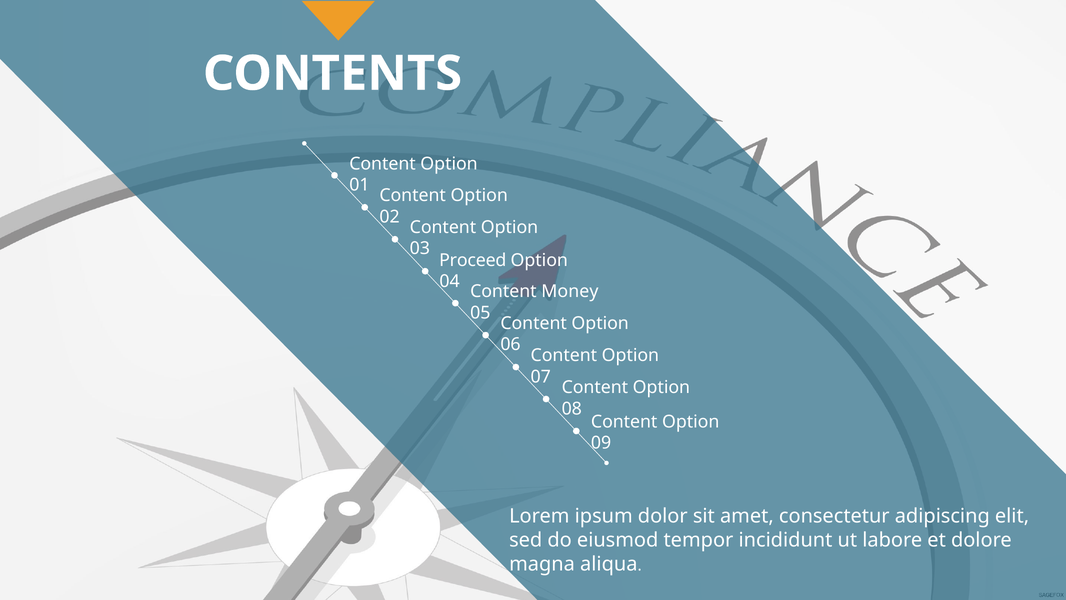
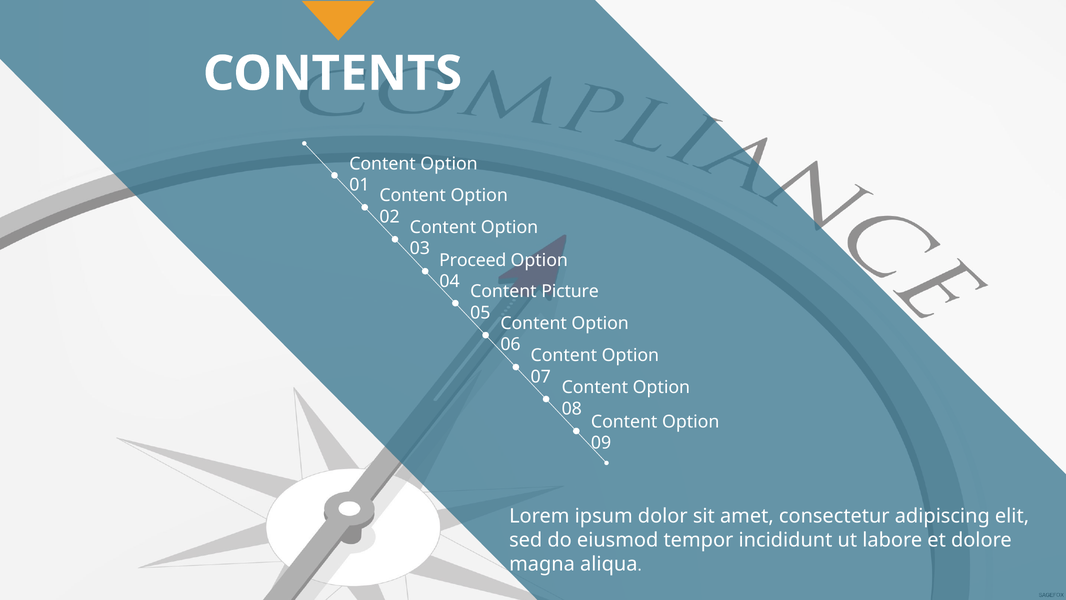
Money: Money -> Picture (570, 291)
